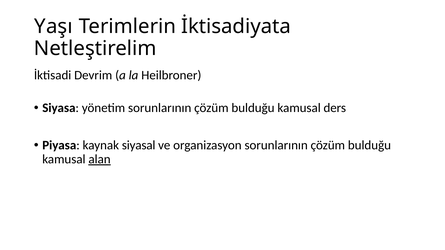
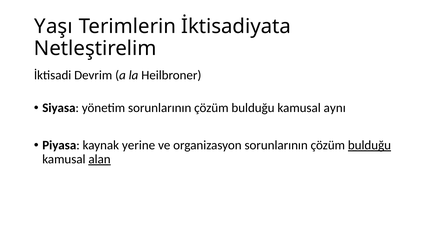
ders: ders -> aynı (335, 108)
siyasal: siyasal -> yerine (139, 145)
bulduğu underline: none -> present (369, 145)
